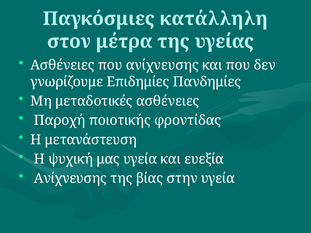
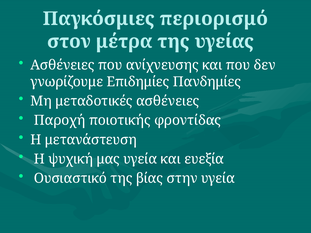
κατάλληλη: κατάλληλη -> περιορισμό (214, 19)
Ανίχνευσης: Ανίχνευσης -> Ουσιαστικό (70, 179)
